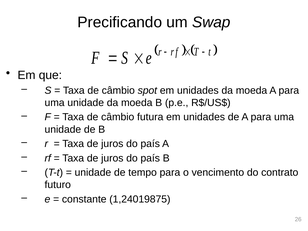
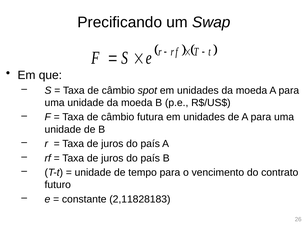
1,24019875: 1,24019875 -> 2,11828183 (140, 199)
